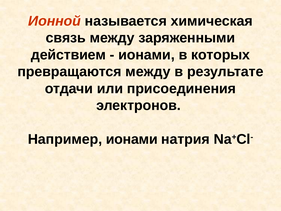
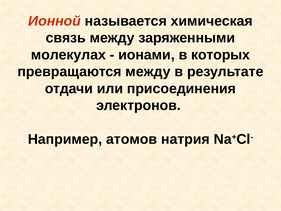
действием: действием -> молекулах (68, 55)
Например ионами: ионами -> атомов (132, 139)
